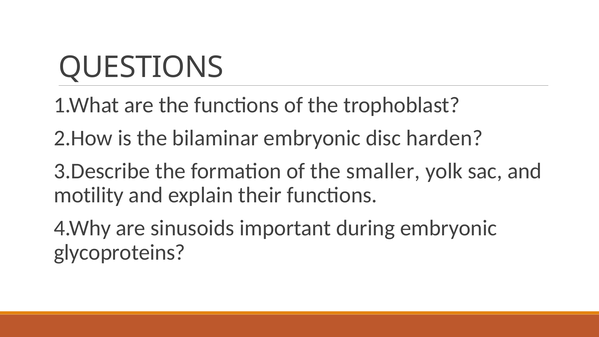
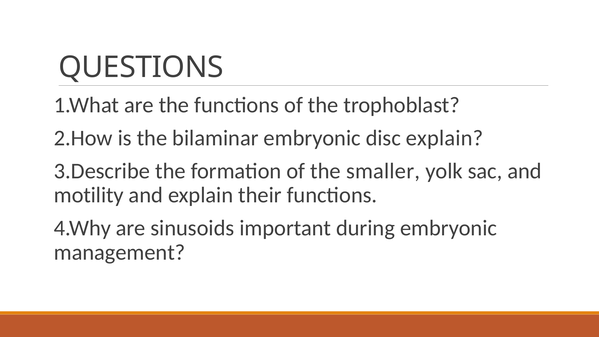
disc harden: harden -> explain (445, 138)
glycoproteins: glycoproteins -> management (120, 252)
